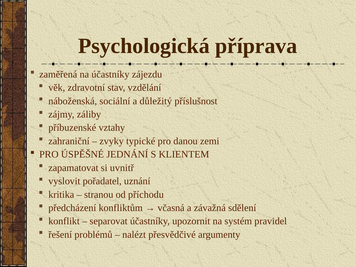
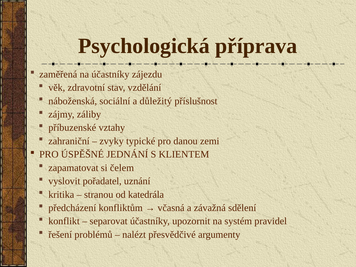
uvnitř: uvnitř -> čelem (122, 168)
příchodu: příchodu -> katedrála (146, 194)
